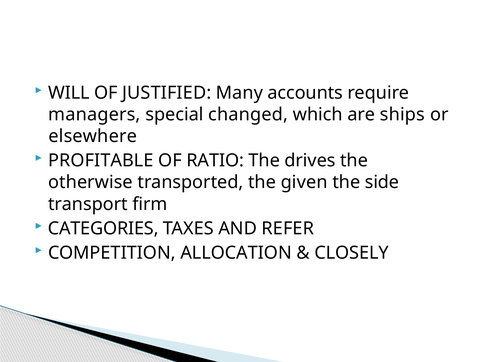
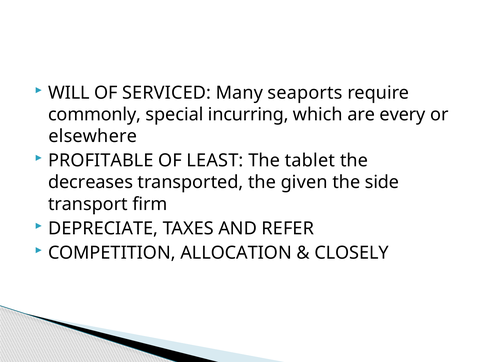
JUSTIFIED: JUSTIFIED -> SERVICED (167, 93)
accounts: accounts -> seaports (305, 93)
managers: managers -> commonly (95, 114)
changed: changed -> incurring (248, 114)
ships: ships -> every (403, 114)
RATIO: RATIO -> LEAST (215, 160)
drives: drives -> tablet (310, 160)
otherwise: otherwise -> decreases (91, 182)
CATEGORIES: CATEGORIES -> DEPRECIATE (103, 228)
